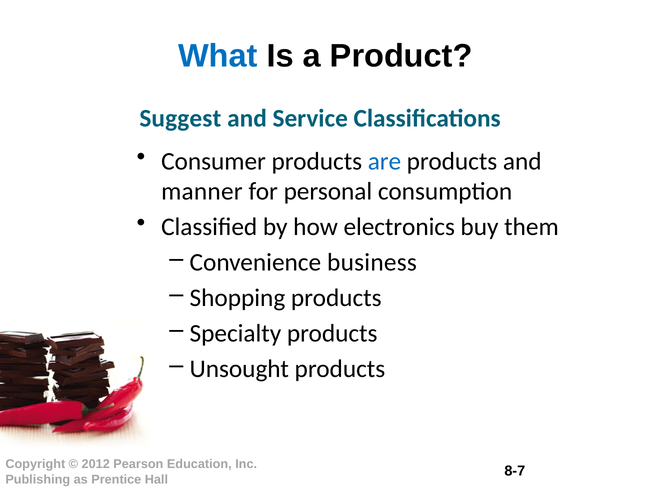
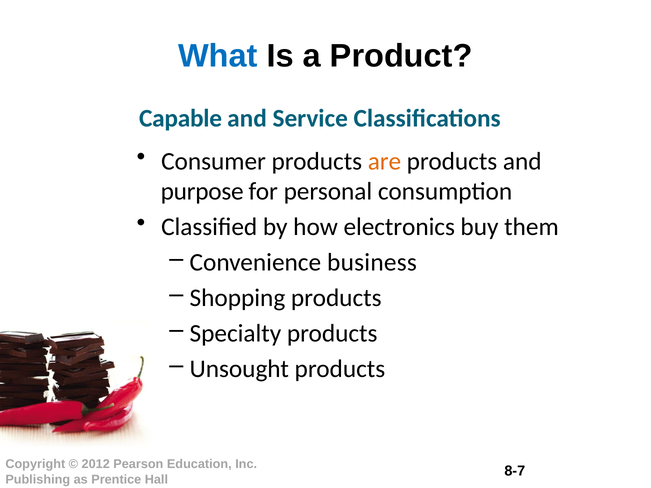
Suggest: Suggest -> Capable (181, 118)
are colour: blue -> orange (384, 161)
manner: manner -> purpose (202, 192)
